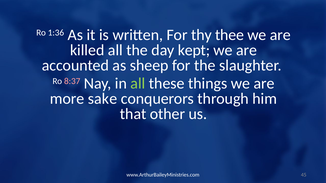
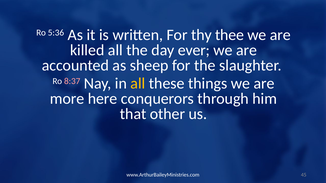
1:36: 1:36 -> 5:36 (56, 33)
kept: kept -> ever (194, 50)
all colour: light green -> yellow (138, 84)
sake: sake -> here (103, 99)
